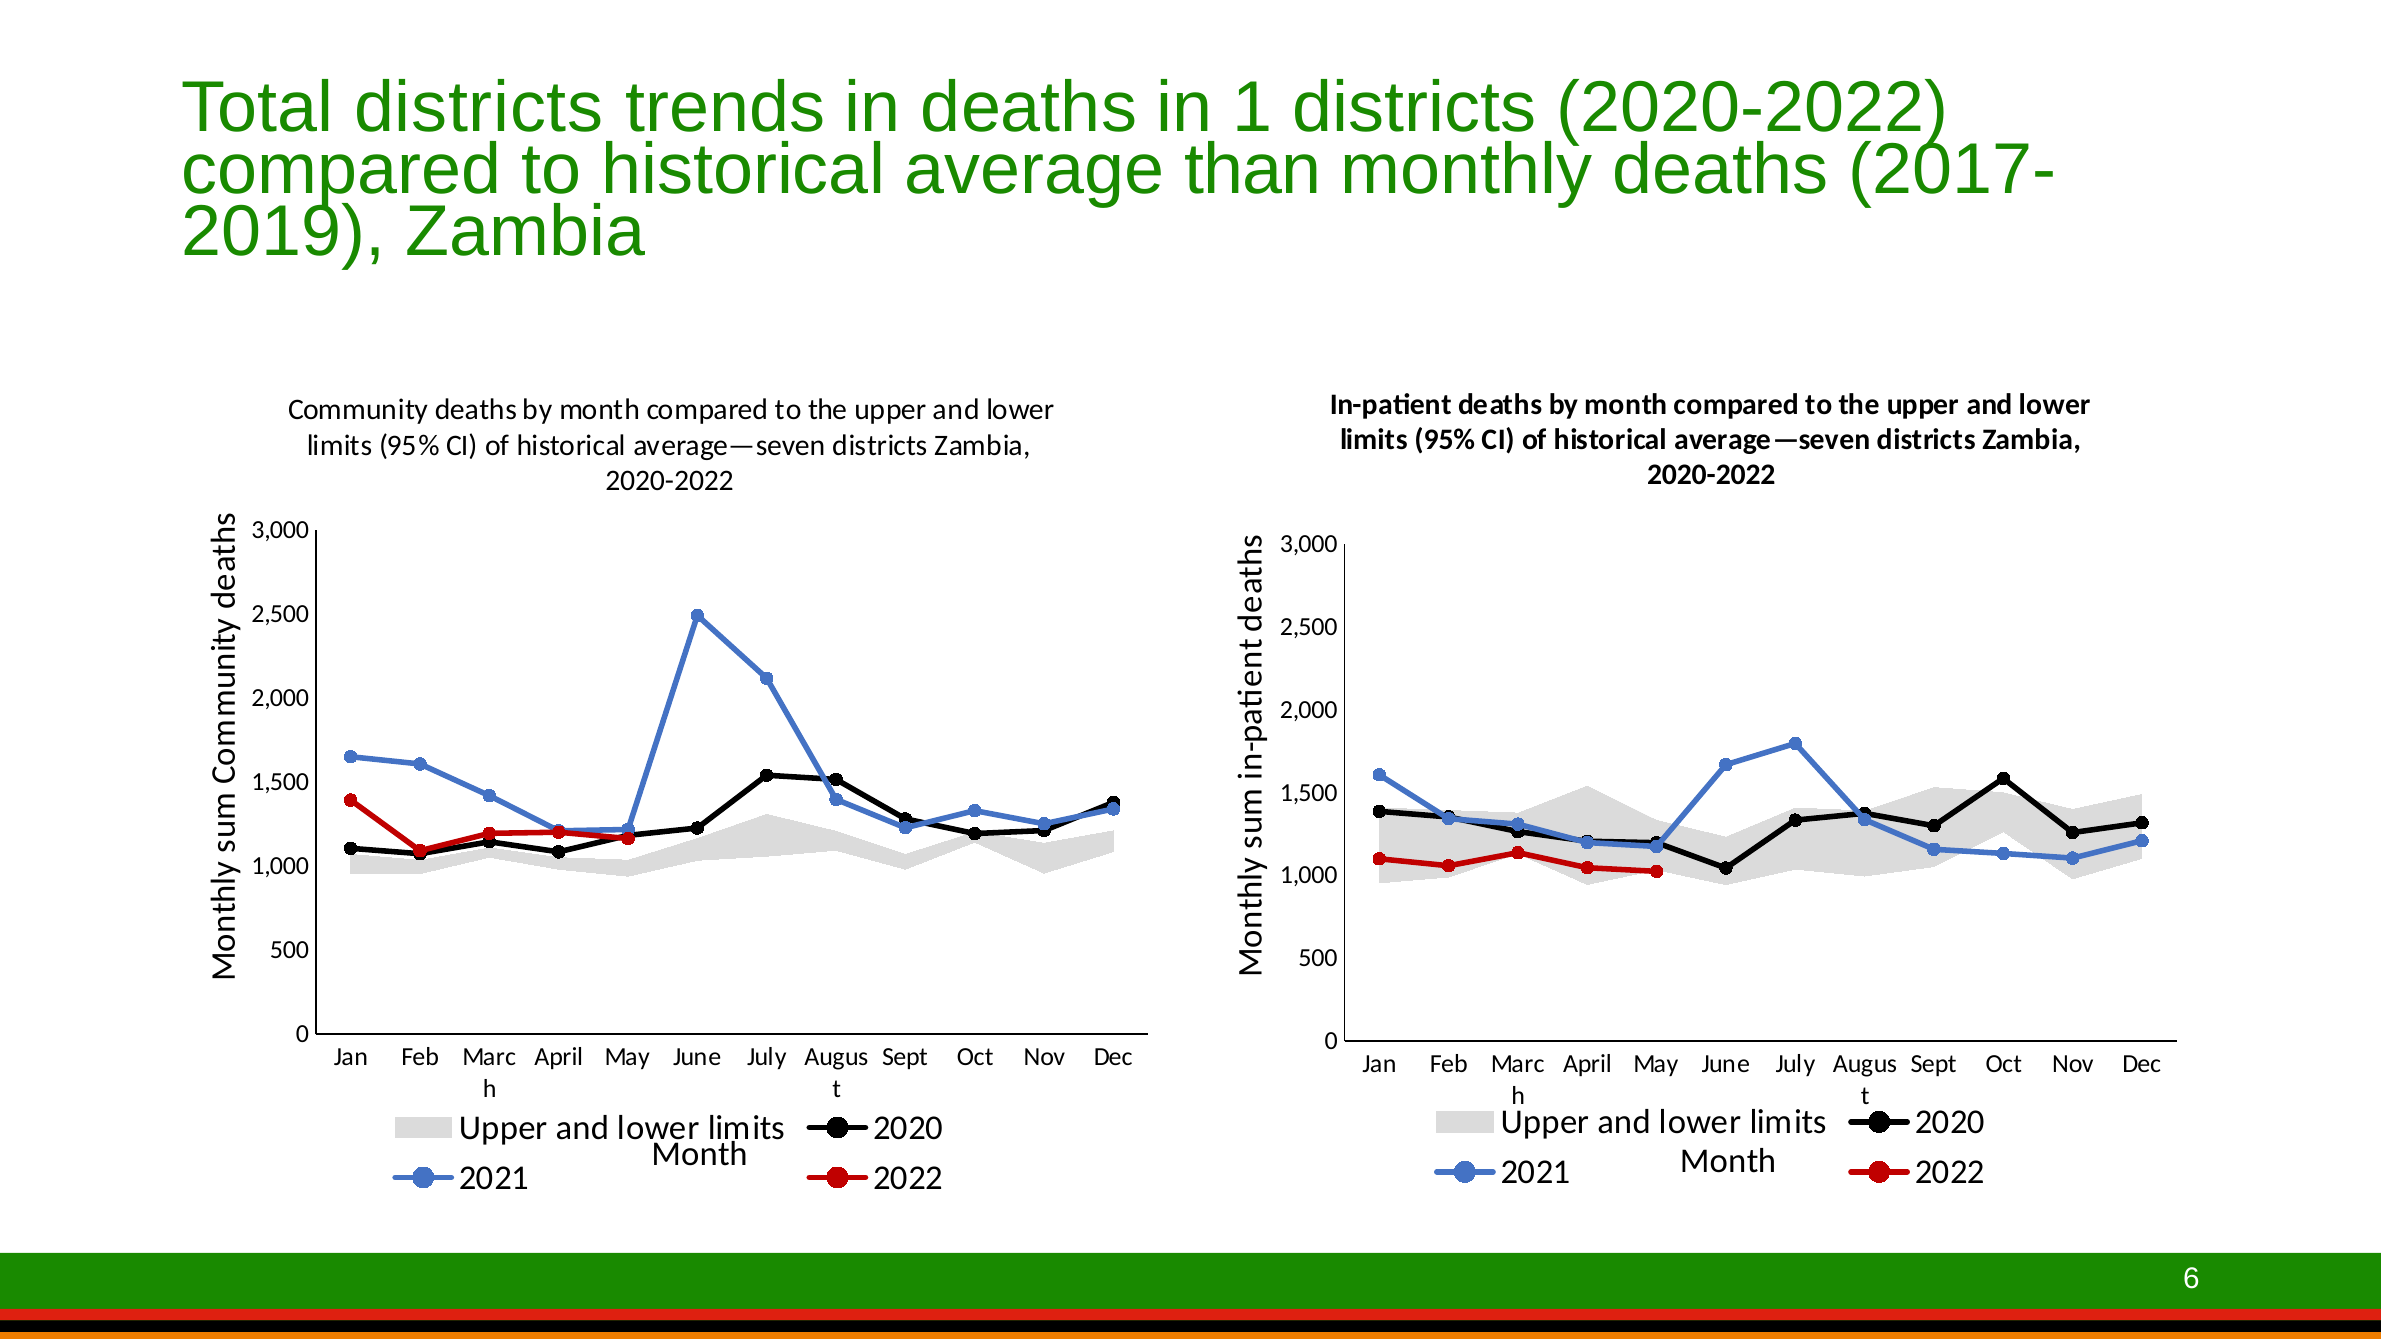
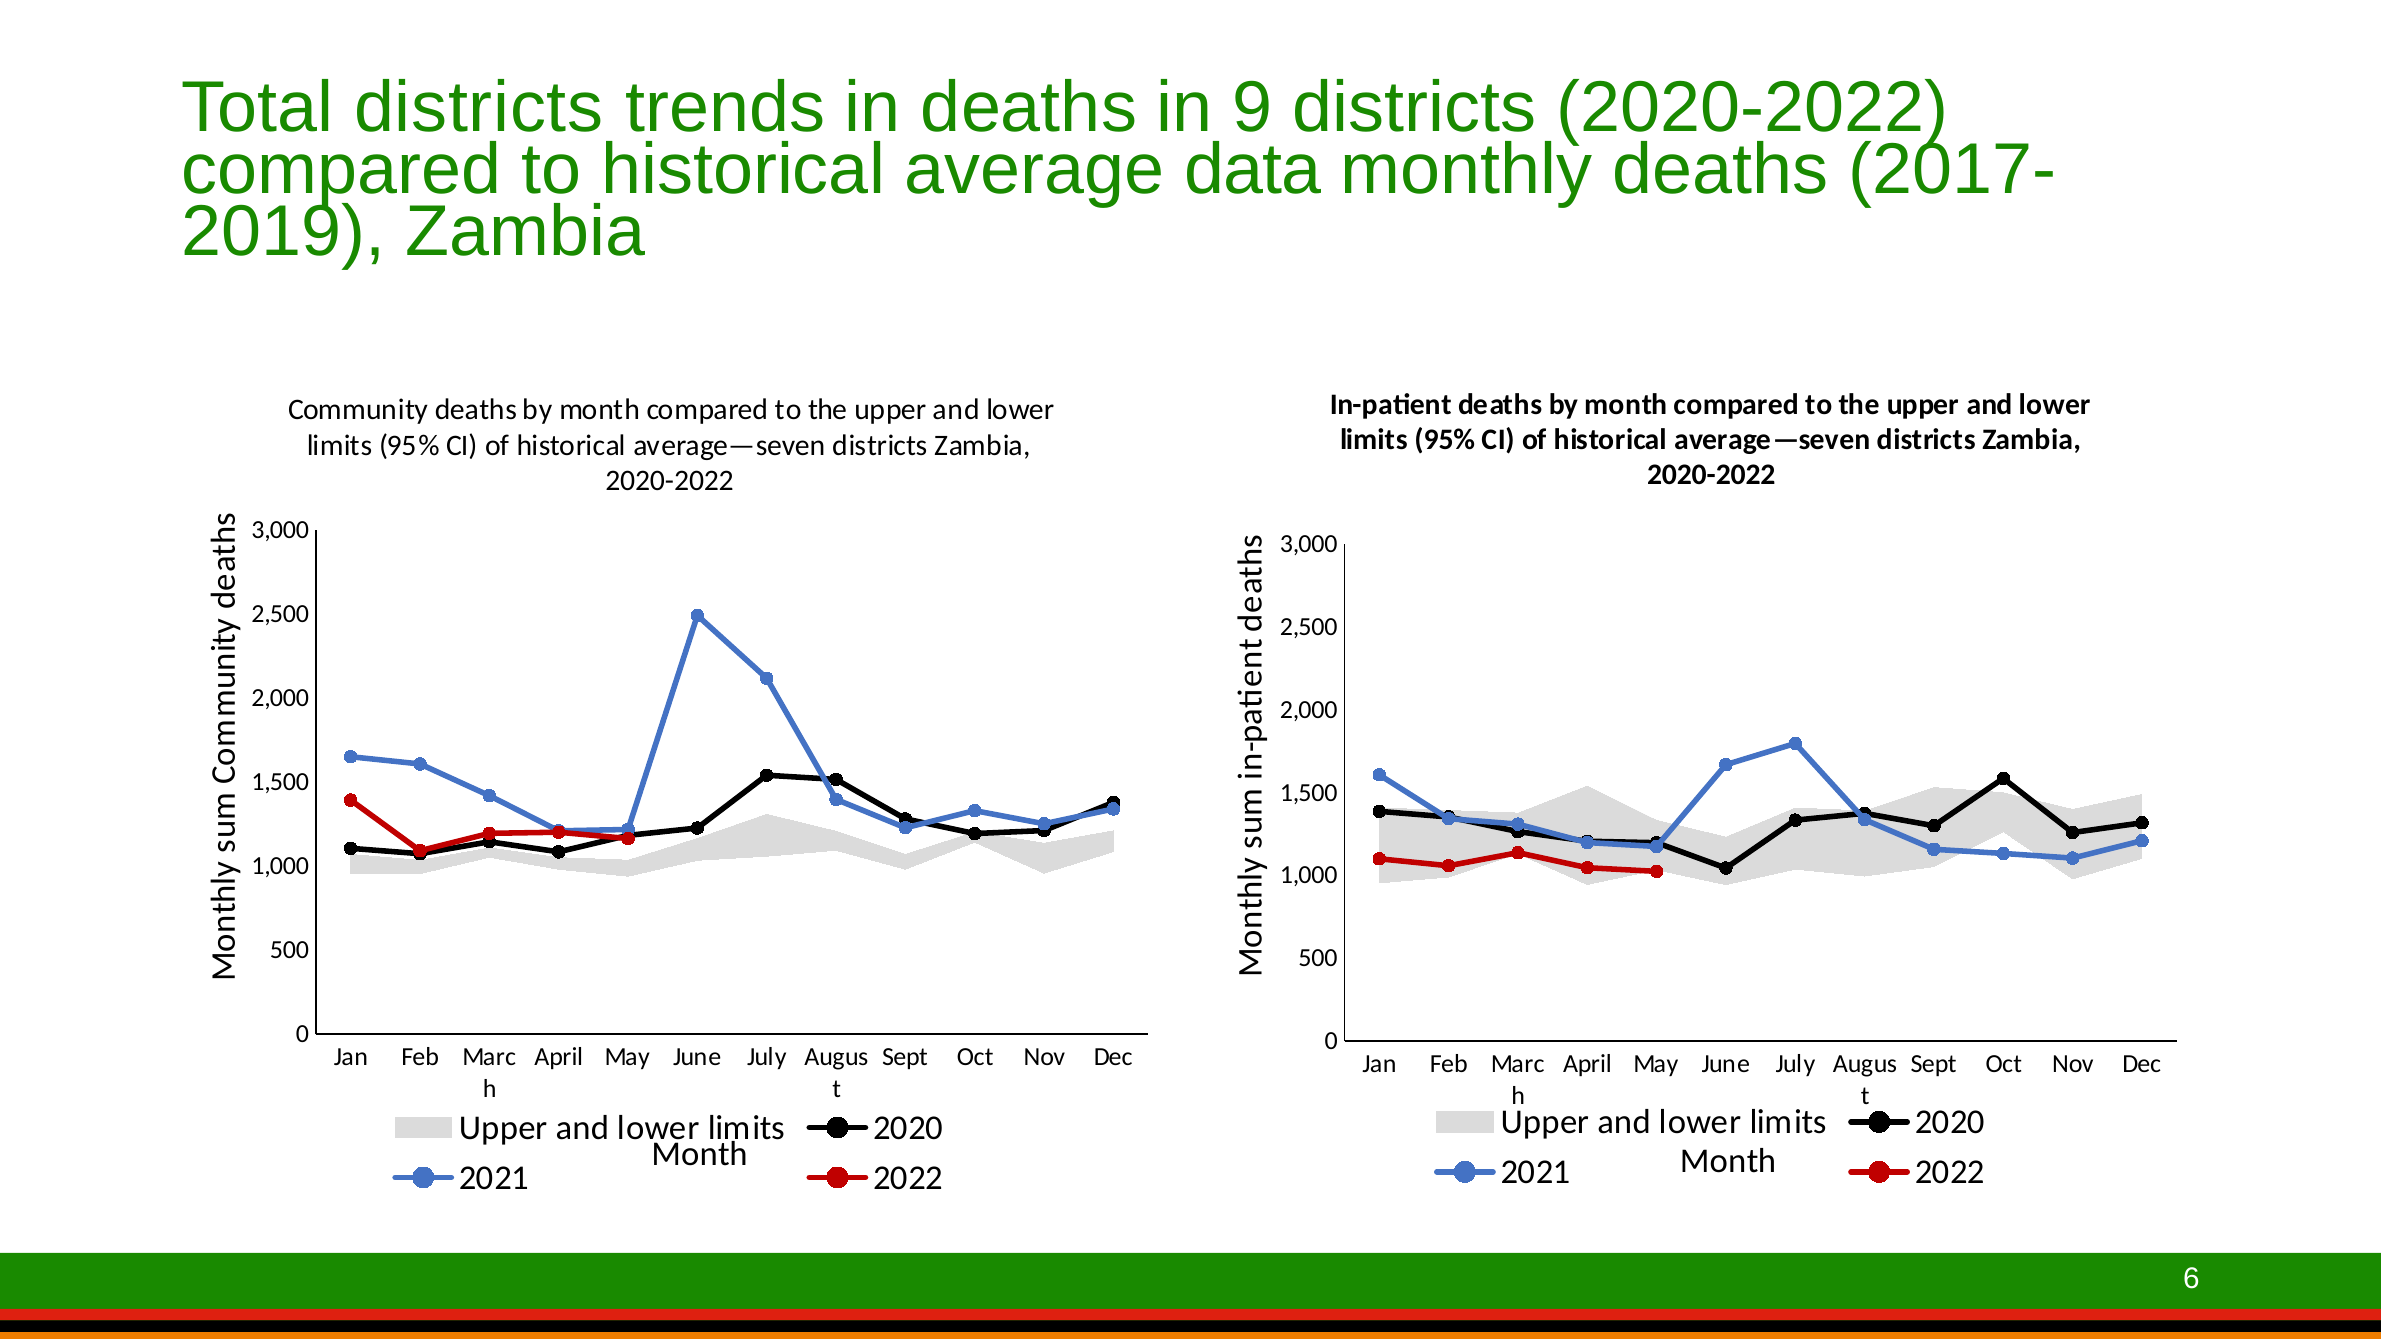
1: 1 -> 9 (1253, 107)
than: than -> data (1253, 169)
